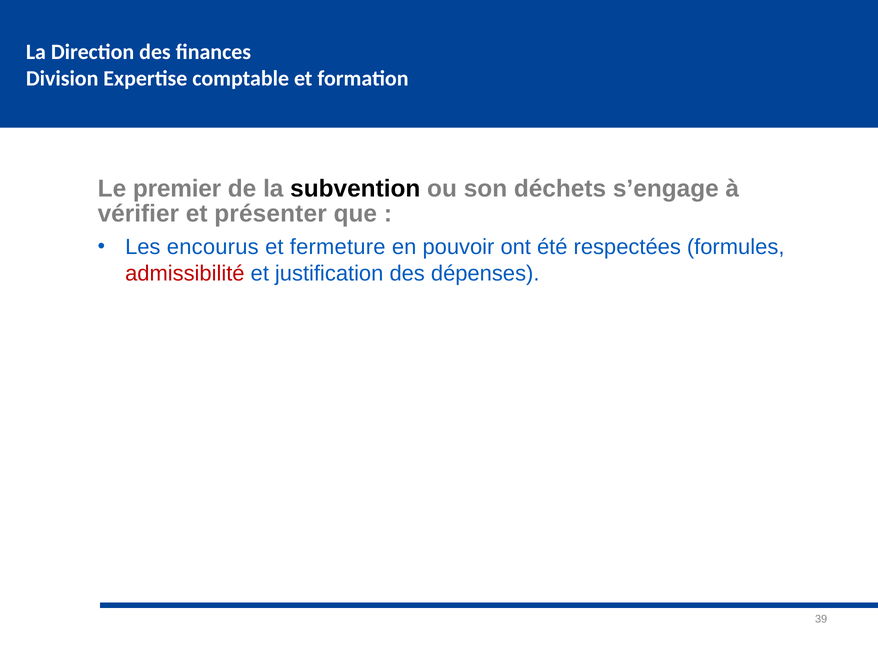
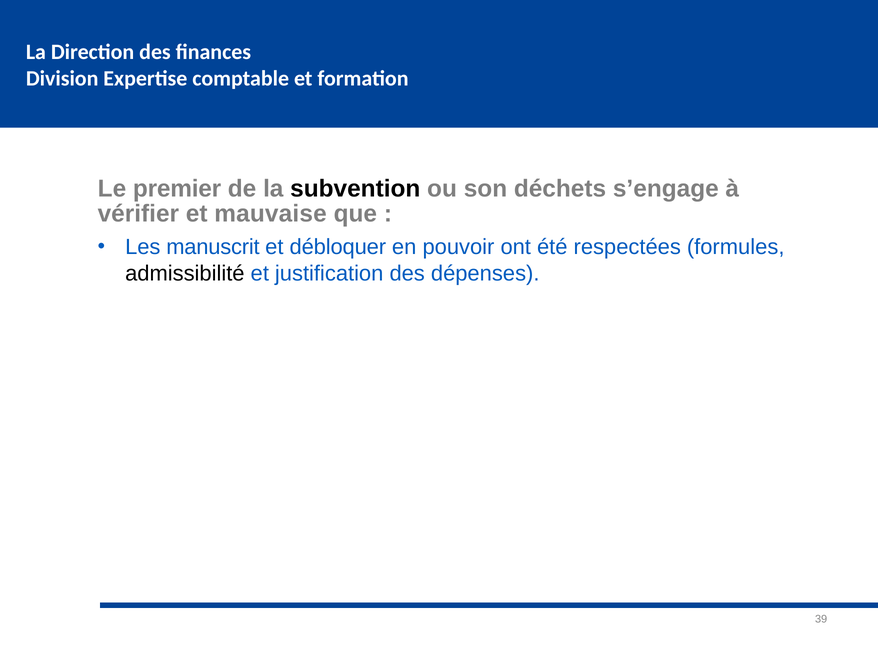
présenter: présenter -> mauvaise (271, 214)
encourus: encourus -> manuscrit (213, 247)
fermeture: fermeture -> débloquer (338, 247)
admissibilité colour: red -> black (185, 274)
